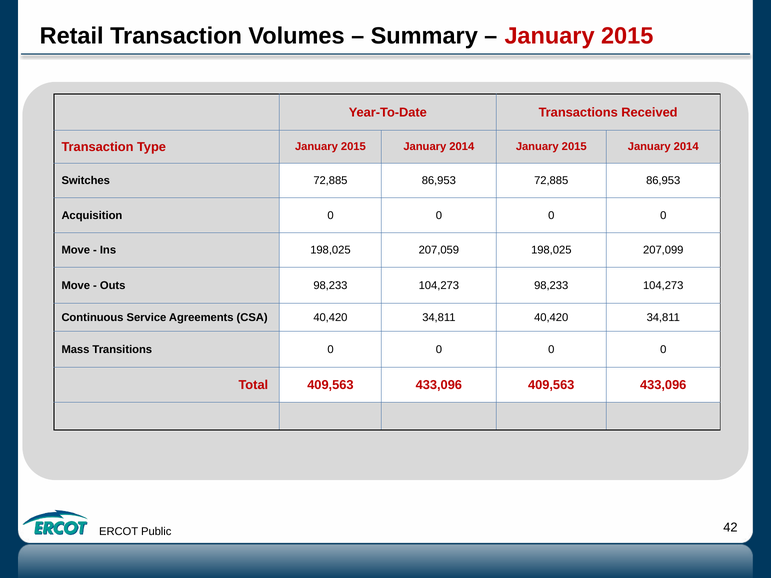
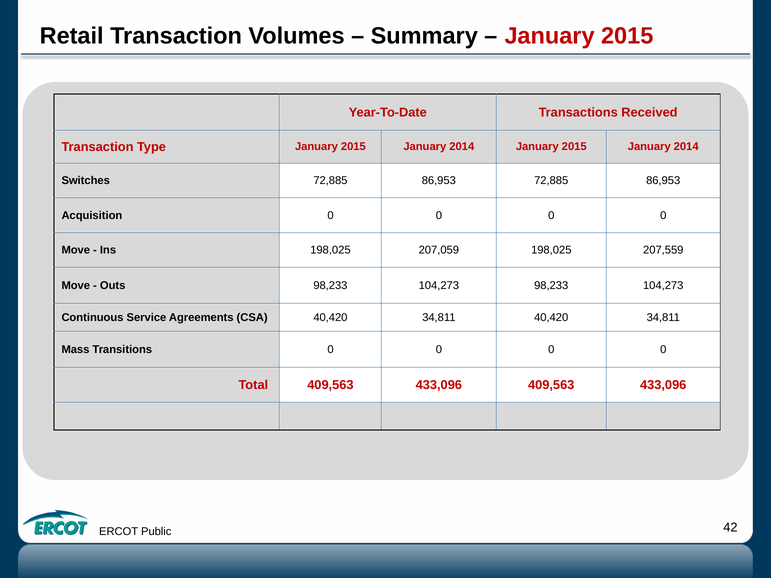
207,099: 207,099 -> 207,559 (663, 250)
